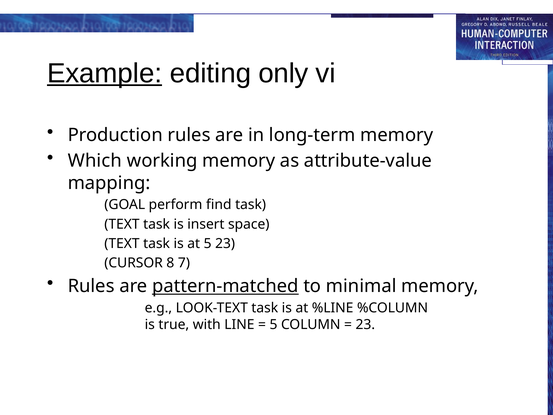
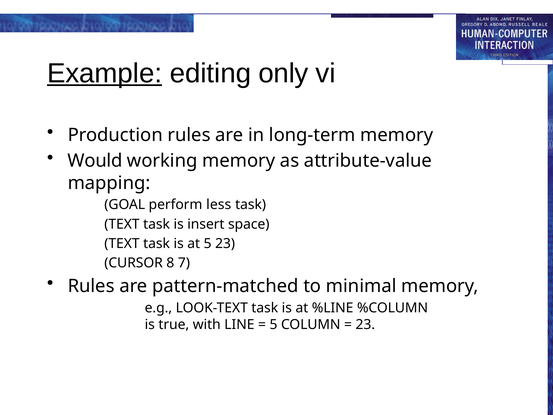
Which: Which -> Would (95, 161)
find: find -> less (219, 205)
pattern-matched underline: present -> none (225, 286)
